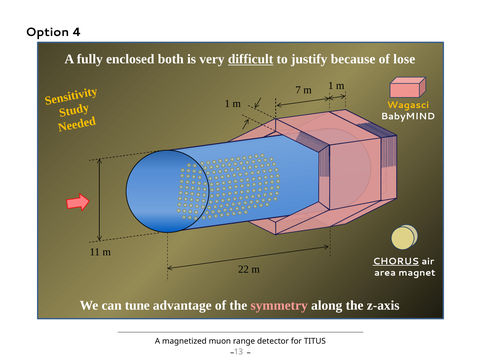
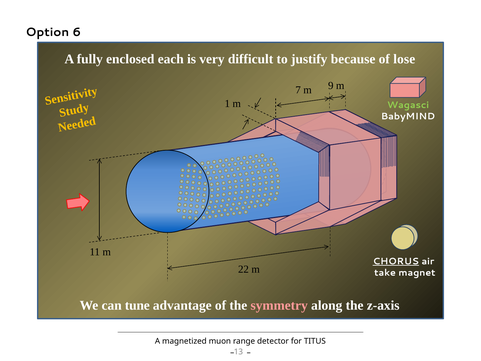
4: 4 -> 6 (77, 32)
both: both -> each (171, 59)
difficult underline: present -> none (251, 59)
7 m 1: 1 -> 9 (331, 85)
Wagasci colour: yellow -> light green (408, 105)
area: area -> take (385, 272)
